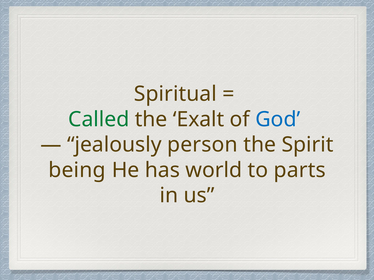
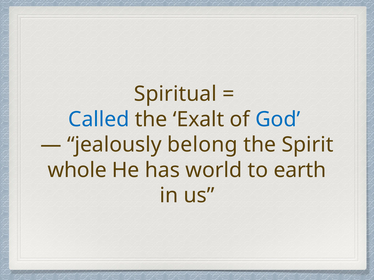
Called colour: green -> blue (99, 120)
person: person -> belong (202, 145)
being: being -> whole (77, 170)
parts: parts -> earth (300, 170)
